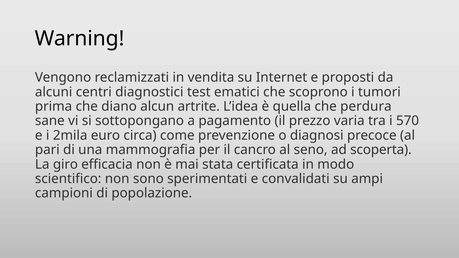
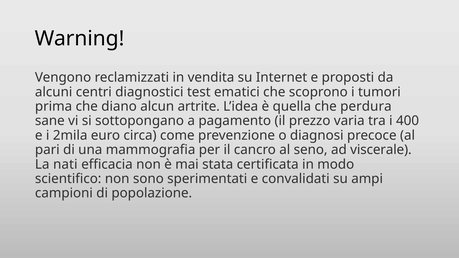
570: 570 -> 400 (408, 121)
scoperta: scoperta -> viscerale (381, 150)
giro: giro -> nati (65, 164)
